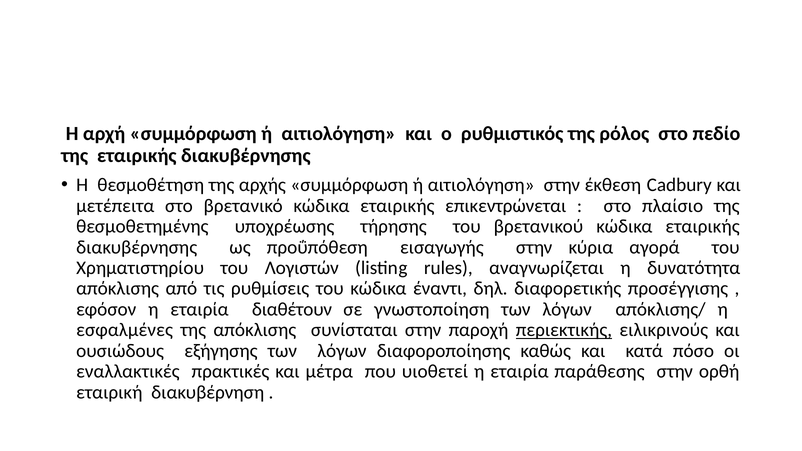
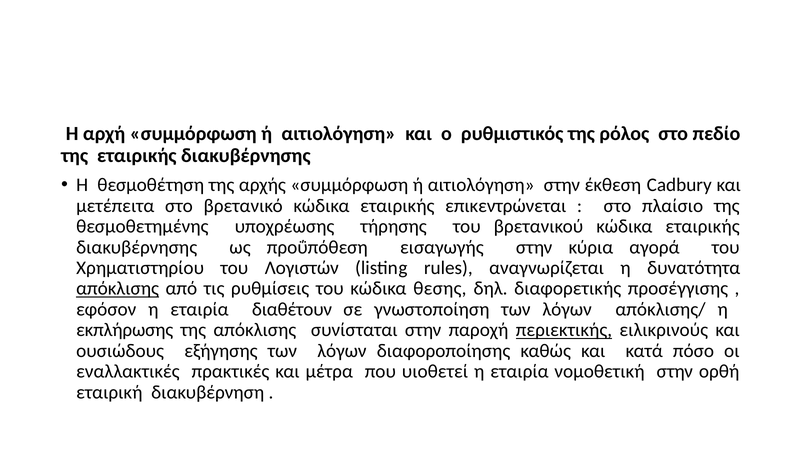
απόκλισης underline: none -> present (118, 289)
έναντι: έναντι -> θεσης (440, 289)
εσφαλμένες: εσφαλμένες -> εκπλήρωσης (125, 330)
παράθεσης: παράθεσης -> νομοθετική (600, 372)
